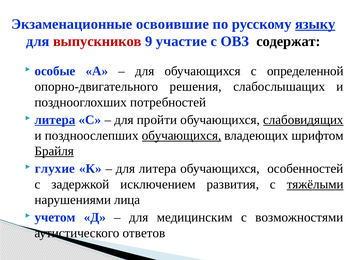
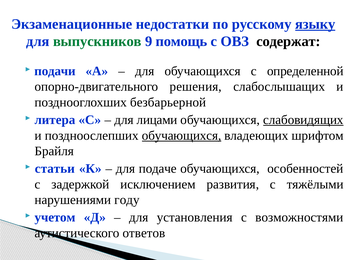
освоившие: освоившие -> недостатки (173, 24)
выпускников colour: red -> green (97, 41)
участие: участие -> помощь (181, 41)
особые: особые -> подачи (55, 71)
потребностей: потребностей -> безбарьерной (168, 102)
литера underline: present -> none (55, 120)
пройти: пройти -> лицами (157, 120)
Брайля underline: present -> none (54, 151)
глухие: глухие -> статьи (55, 169)
для литера: литера -> подаче (158, 169)
тяжёлыми underline: present -> none (315, 184)
лица: лица -> году (127, 200)
медицинским: медицинским -> установления (195, 218)
